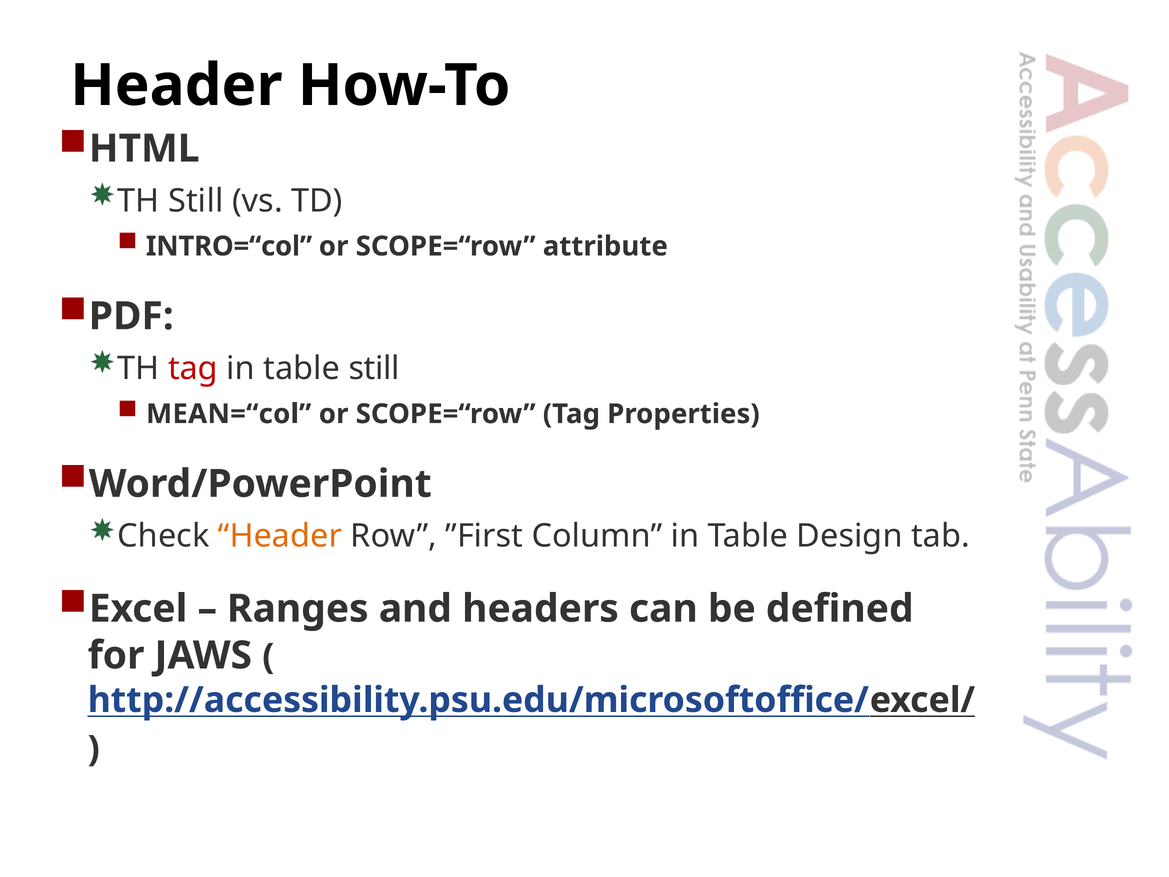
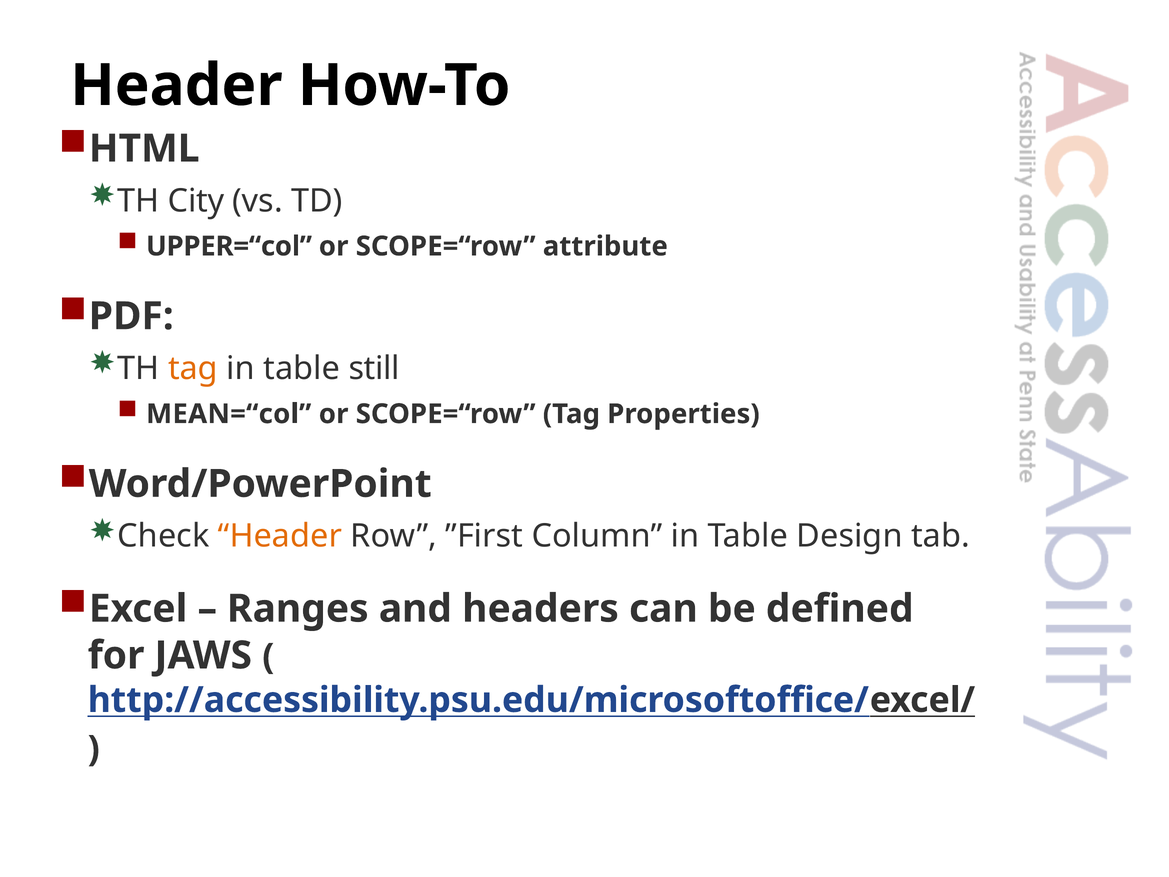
TH Still: Still -> City (196, 201)
INTRO=“col: INTRO=“col -> UPPER=“col (229, 246)
tag colour: red -> orange (193, 368)
